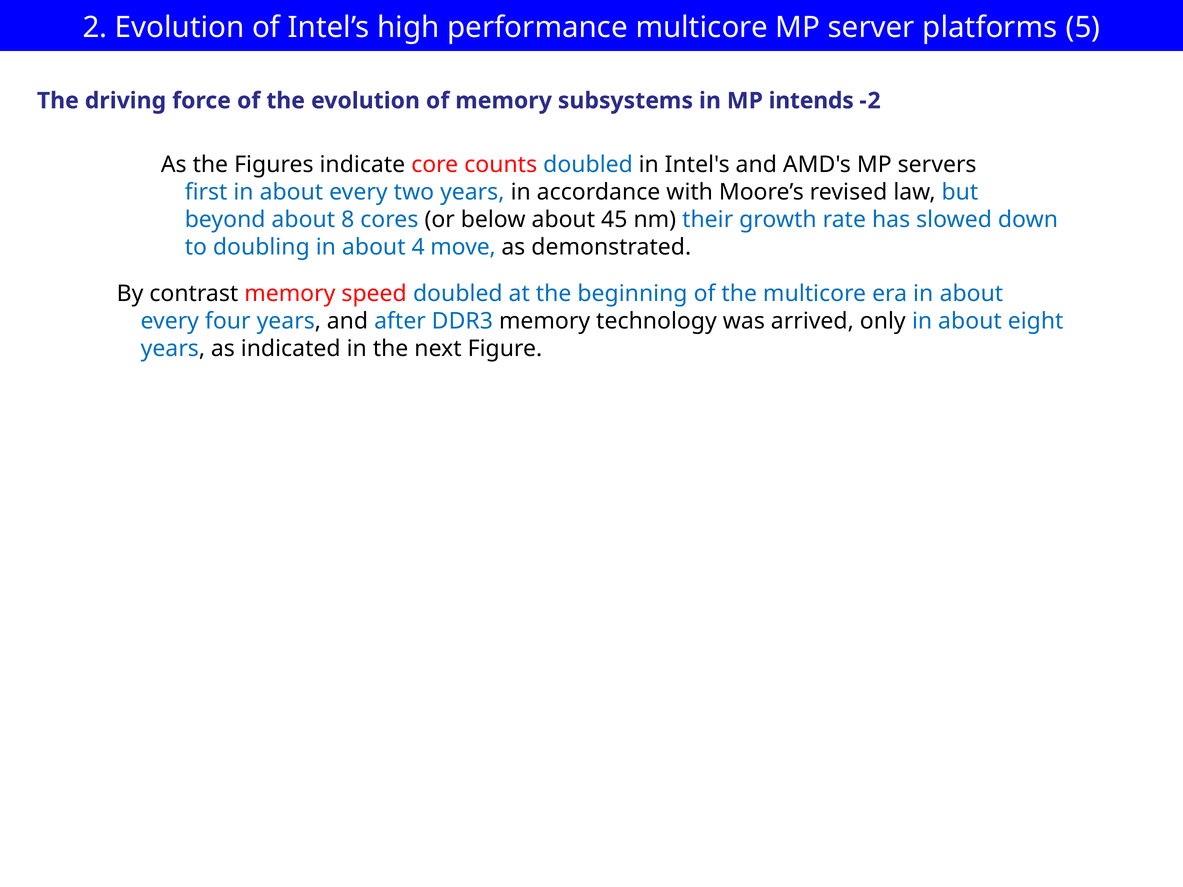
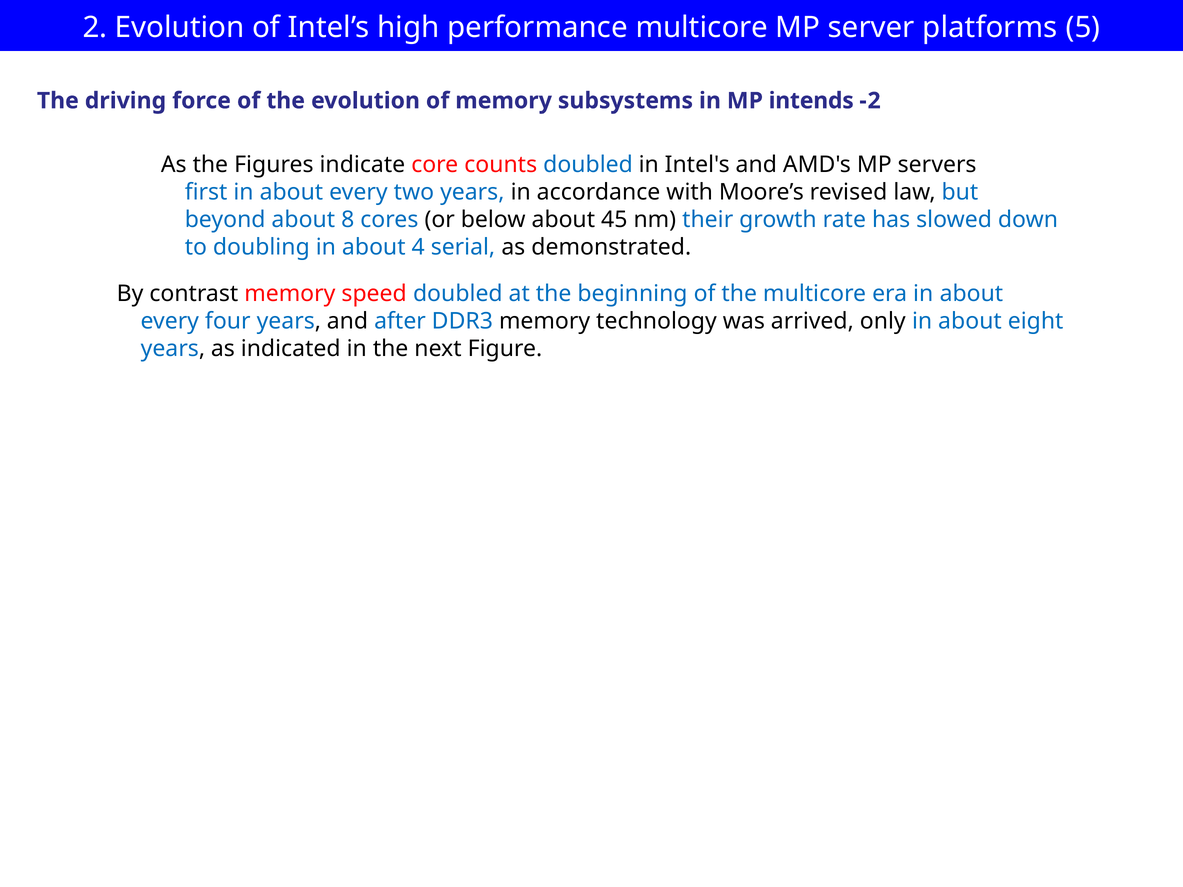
move: move -> serial (463, 247)
